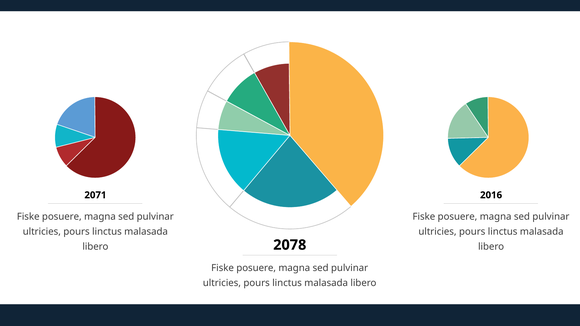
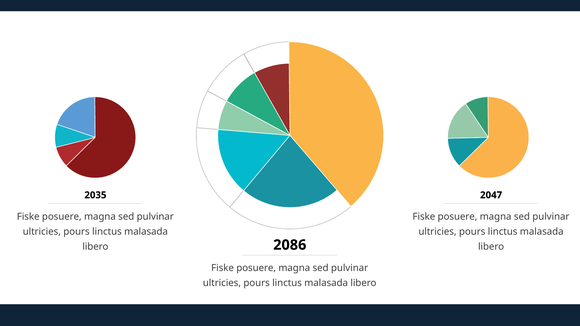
2071: 2071 -> 2035 (95, 195)
2016: 2016 -> 2047 (491, 195)
2078: 2078 -> 2086 (290, 245)
